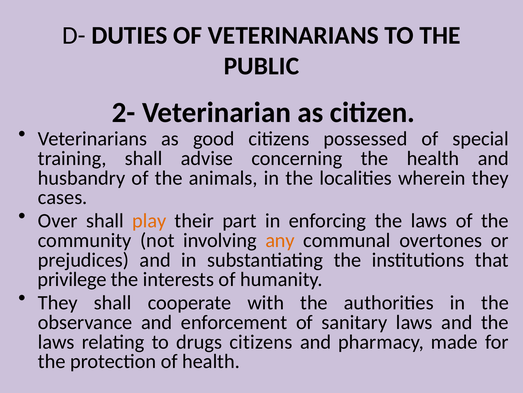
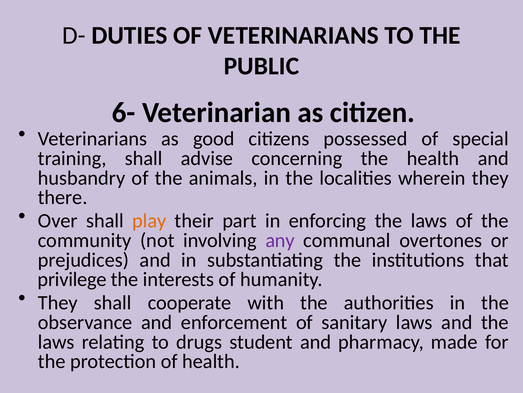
2-: 2- -> 6- (124, 112)
cases: cases -> there (63, 197)
any colour: orange -> purple (280, 240)
drugs citizens: citizens -> student (261, 341)
